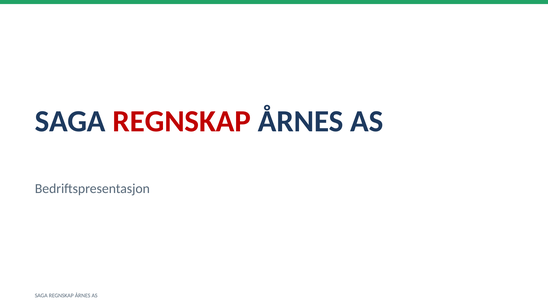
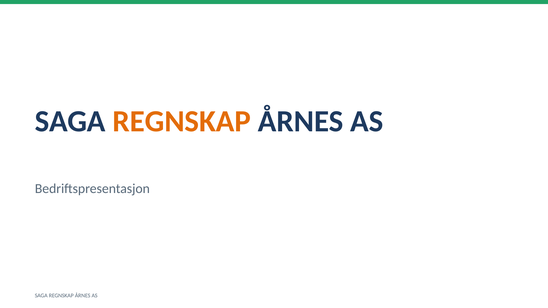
REGNSKAP colour: red -> orange (182, 122)
